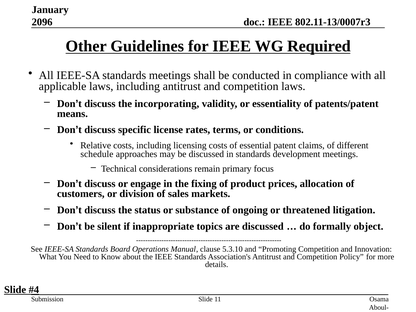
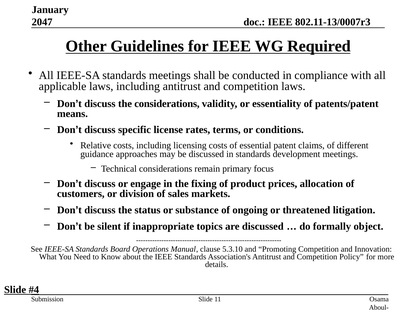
2096: 2096 -> 2047 (42, 22)
the incorporating: incorporating -> considerations (167, 104)
schedule: schedule -> guidance (97, 154)
